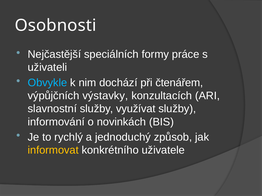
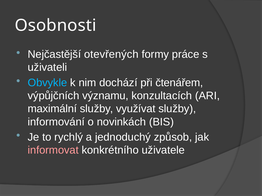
speciálních: speciálních -> otevřených (111, 54)
výstavky: výstavky -> významu (105, 96)
slavnostní: slavnostní -> maximální (52, 109)
informovat colour: yellow -> pink (53, 151)
